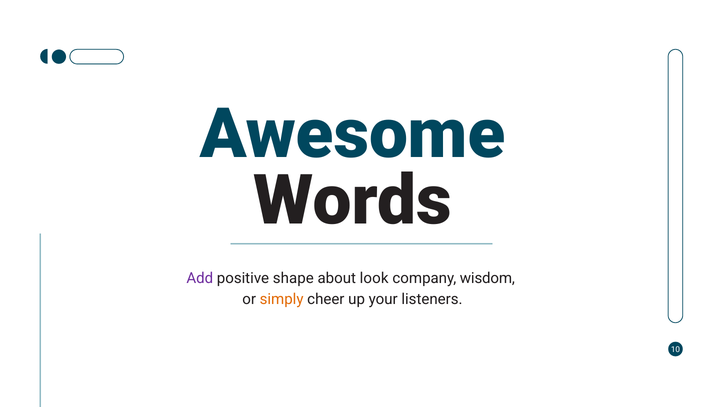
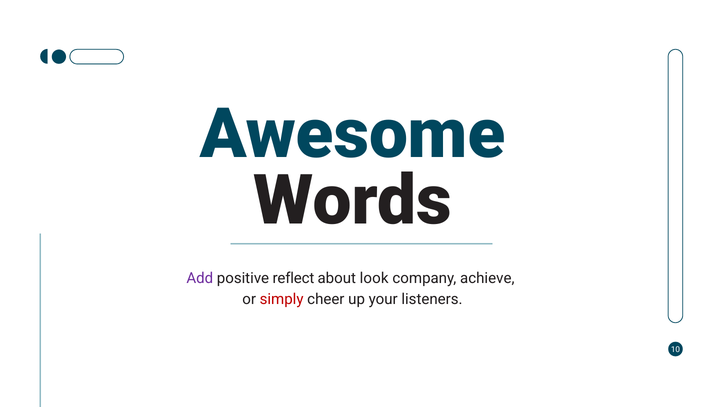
shape: shape -> reflect (293, 278)
wisdom: wisdom -> achieve (487, 278)
simply colour: orange -> red (282, 299)
